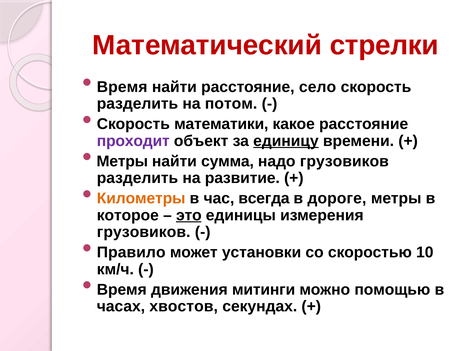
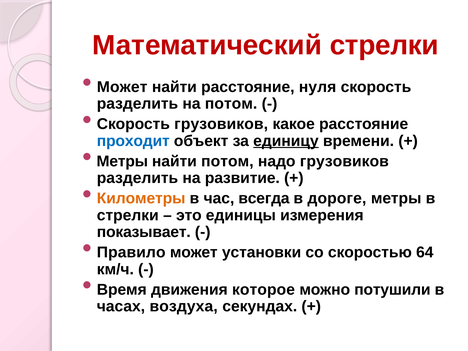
Время: Время -> Может (122, 87)
село: село -> нуля (318, 87)
Скорость математики: математики -> грузовиков (221, 124)
проходит colour: purple -> blue (133, 141)
найти сумма: сумма -> потом (227, 161)
которое: которое -> стрелки (128, 215)
это underline: present -> none (189, 215)
грузовиков: грузовиков -> показывает (144, 232)
10: 10 -> 64 (425, 252)
митинги: митинги -> которое (263, 290)
помощью: помощью -> потушили (392, 290)
хвостов: хвостов -> воздуха (184, 306)
